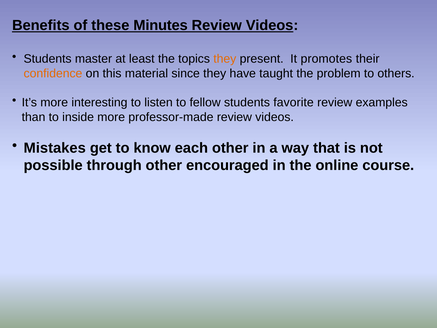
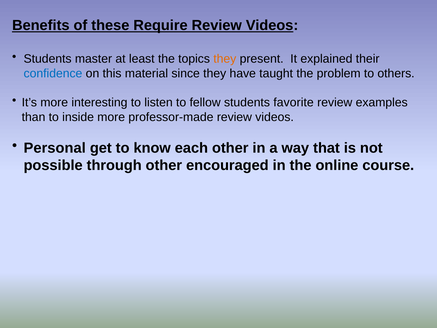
Minutes: Minutes -> Require (161, 25)
promotes: promotes -> explained (326, 59)
confidence colour: orange -> blue (53, 73)
Mistakes: Mistakes -> Personal (55, 148)
